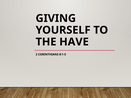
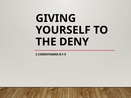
HAVE: HAVE -> DENY (74, 42)
